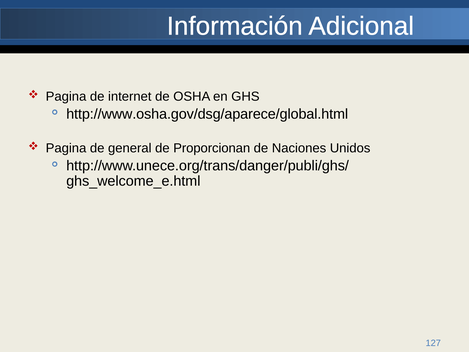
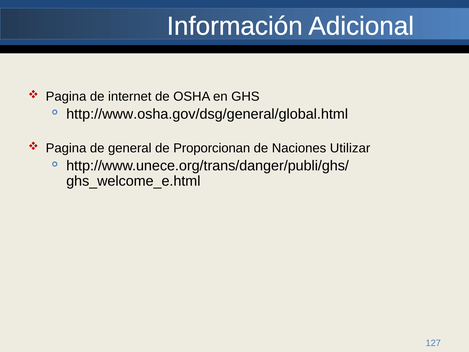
http://www.osha.gov/dsg/aparece/global.html: http://www.osha.gov/dsg/aparece/global.html -> http://www.osha.gov/dsg/general/global.html (207, 114)
Unidos: Unidos -> Utilizar (350, 148)
